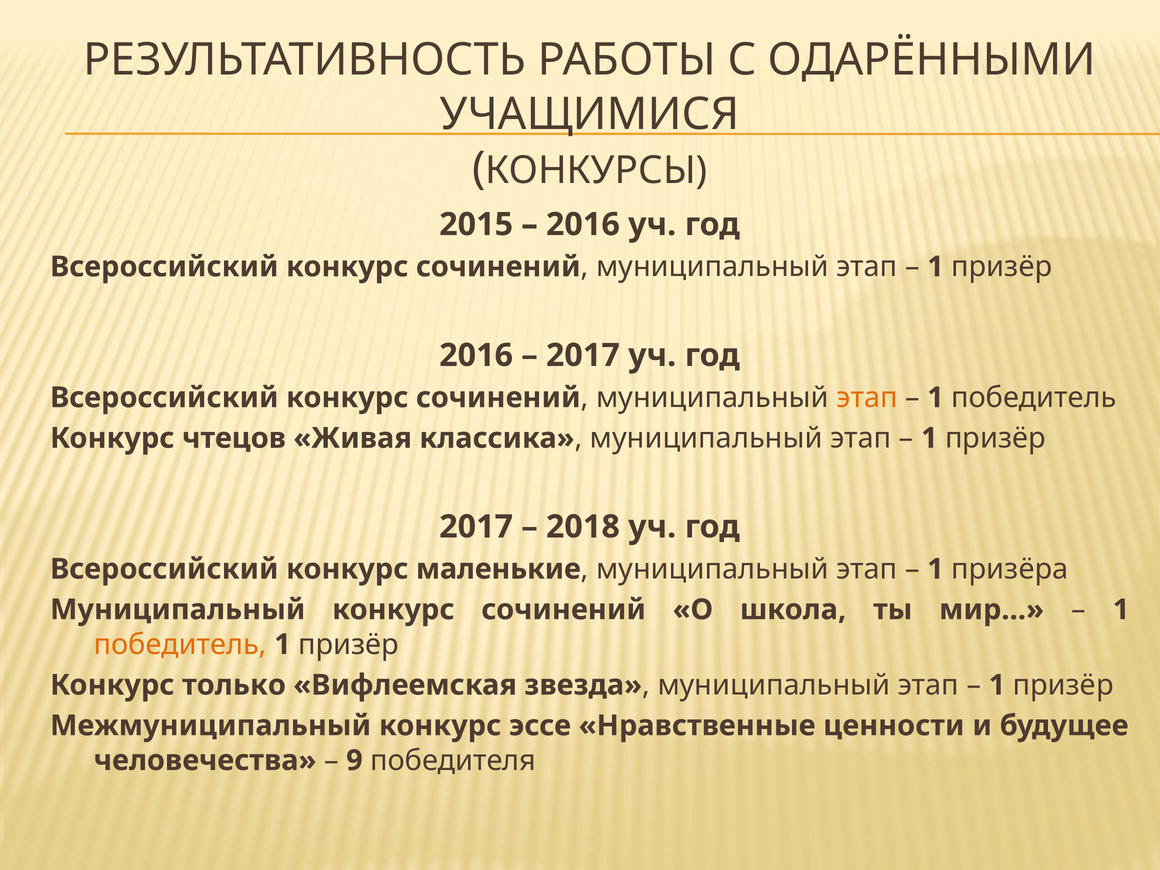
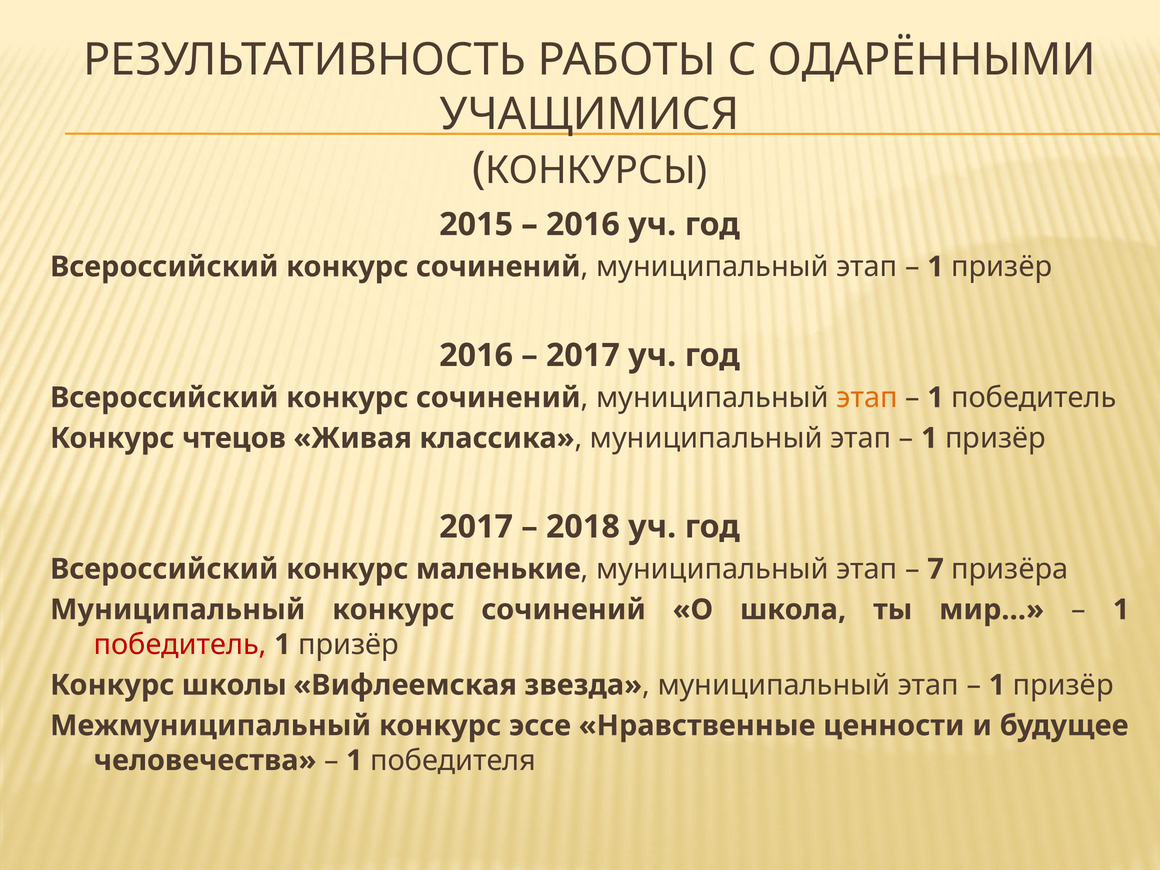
1: 1 -> 7 (936, 569)
победитель colour: orange -> red (180, 644)
только: только -> школы (234, 685)
9: 9 -> 1 (354, 760)
